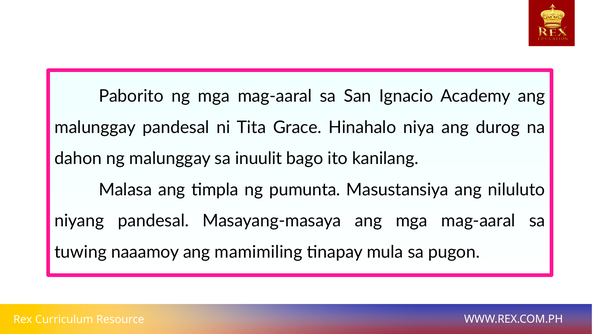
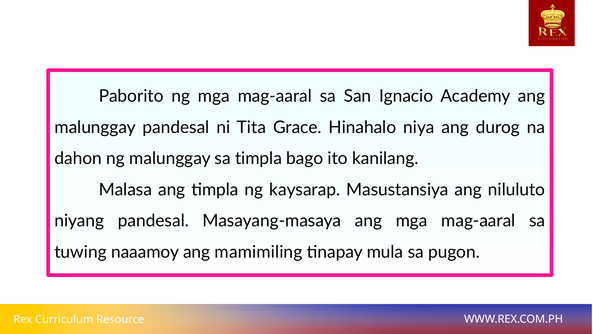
sa inuulit: inuulit -> timpla (258, 158)
pumunta: pumunta -> kaysarap (305, 189)
